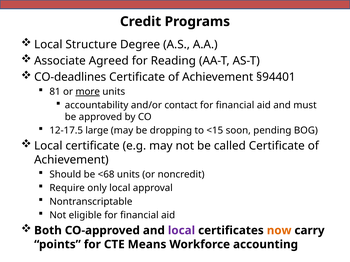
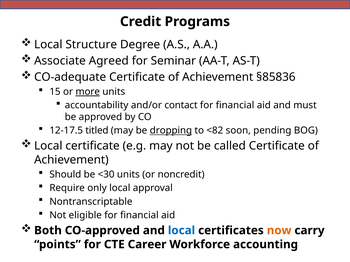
Reading: Reading -> Seminar (173, 61)
CO-deadlines: CO-deadlines -> CO-adequate (70, 77)
§94401: §94401 -> §85836 (276, 77)
81: 81 -> 15 (55, 92)
large: large -> titled (97, 131)
dropping underline: none -> present (171, 131)
<15: <15 -> <82 (215, 131)
<68: <68 -> <30 (106, 175)
local colour: purple -> blue (181, 231)
Means: Means -> Career (147, 245)
